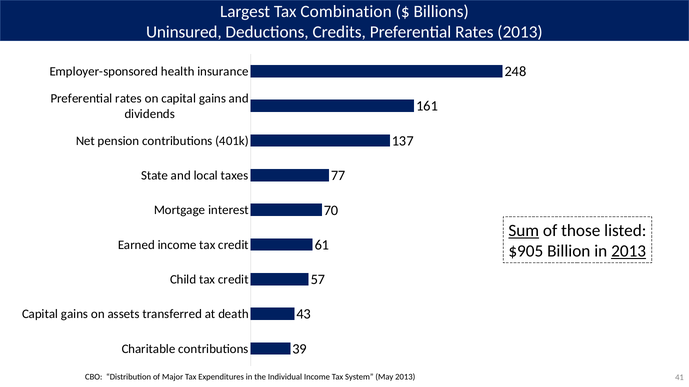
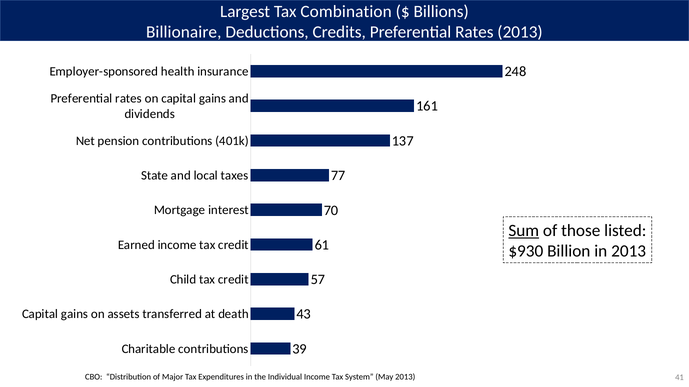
Uninsured: Uninsured -> Billionaire (184, 32)
$905: $905 -> $930 (526, 252)
2013 underline: present -> none (629, 252)
